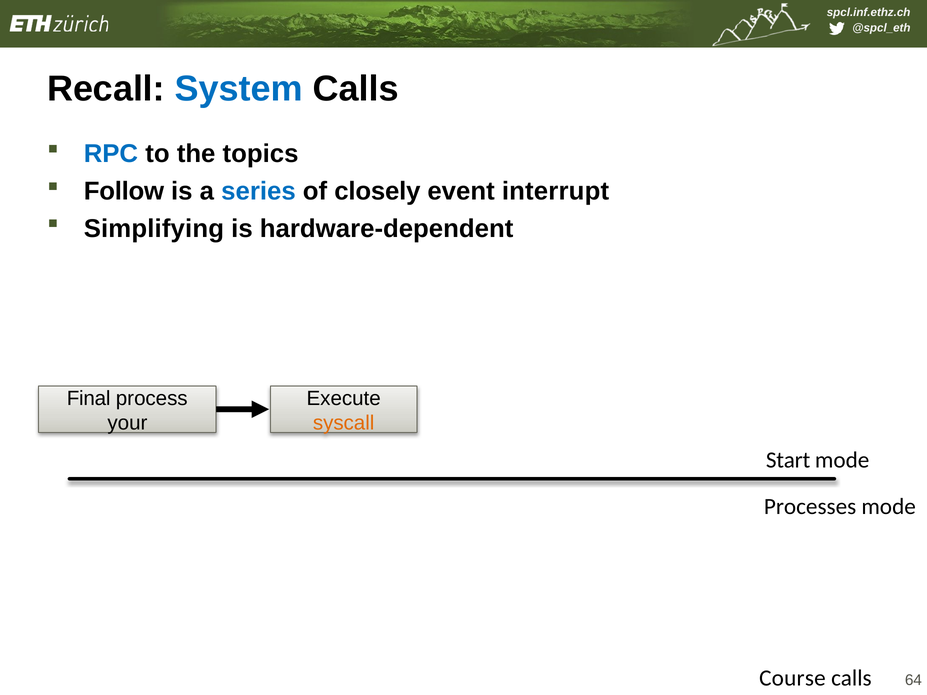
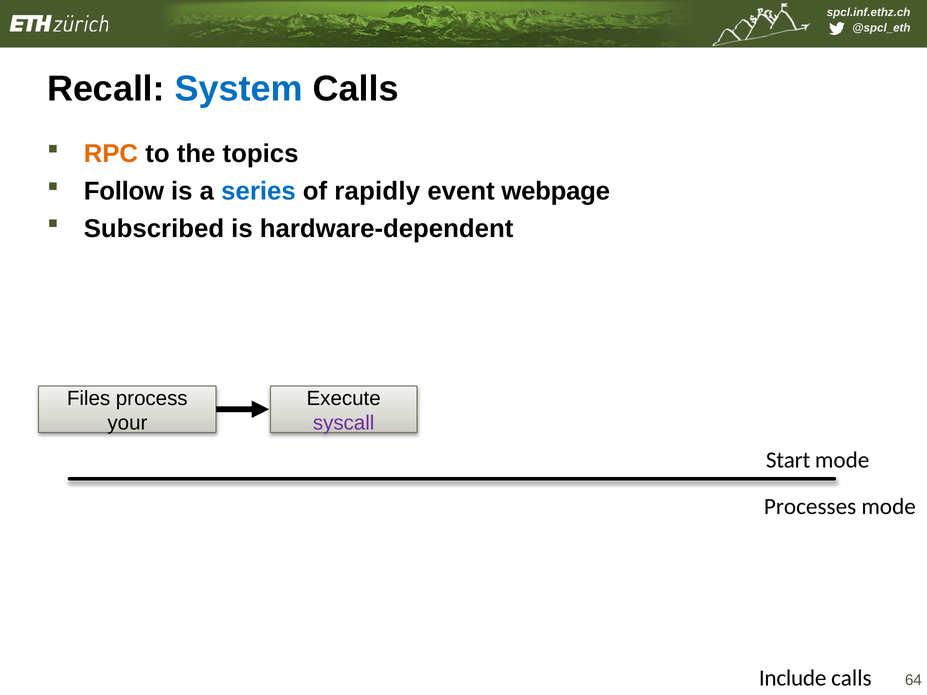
RPC colour: blue -> orange (111, 154)
closely: closely -> rapidly (377, 191)
interrupt: interrupt -> webpage (556, 191)
Simplifying: Simplifying -> Subscribed (154, 229)
Final: Final -> Files (89, 398)
syscall colour: orange -> purple (344, 423)
Course: Course -> Include (793, 678)
